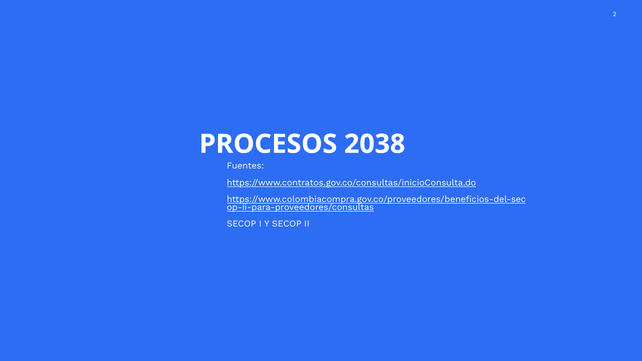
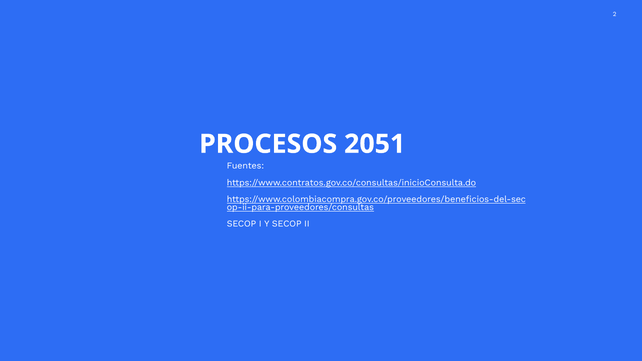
2038: 2038 -> 2051 (375, 144)
